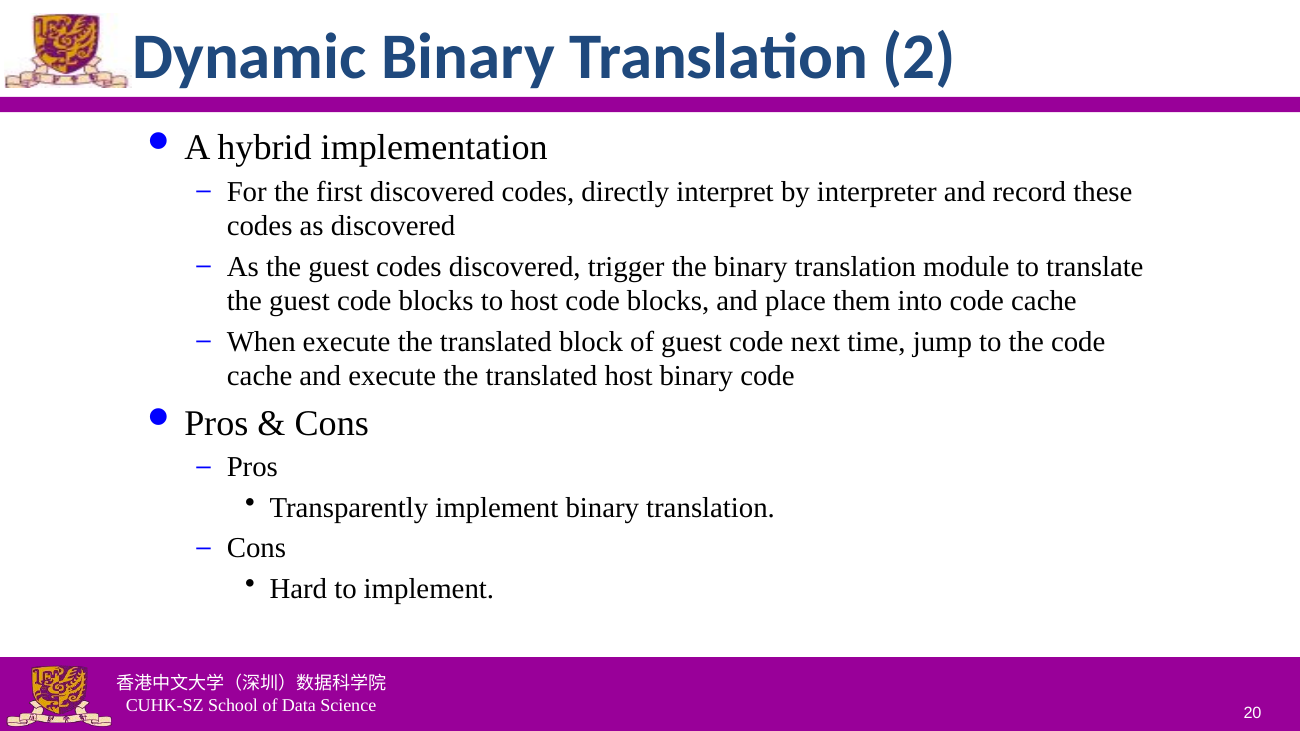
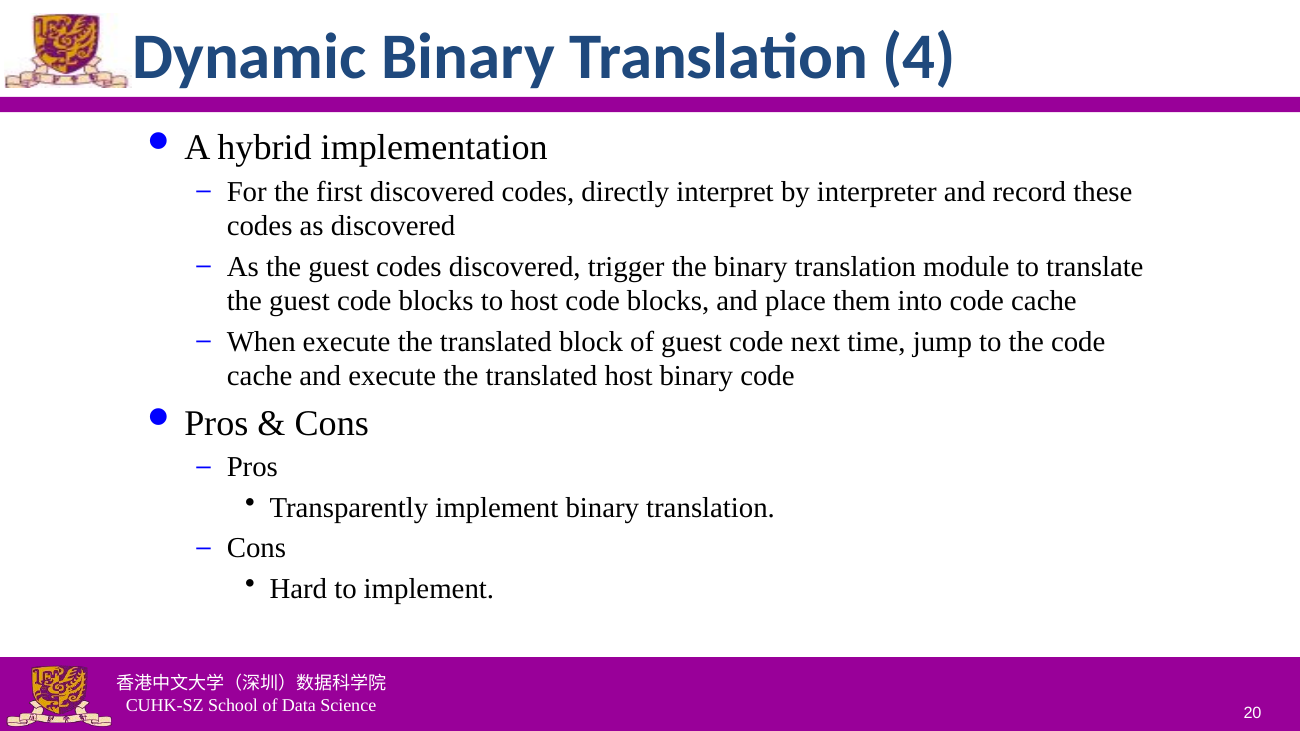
2: 2 -> 4 (919, 57)
